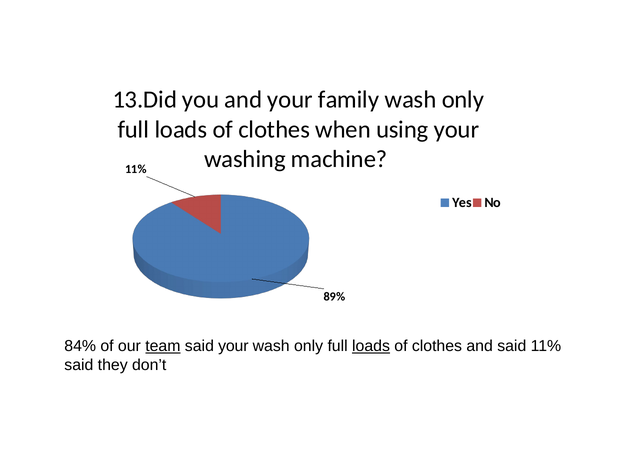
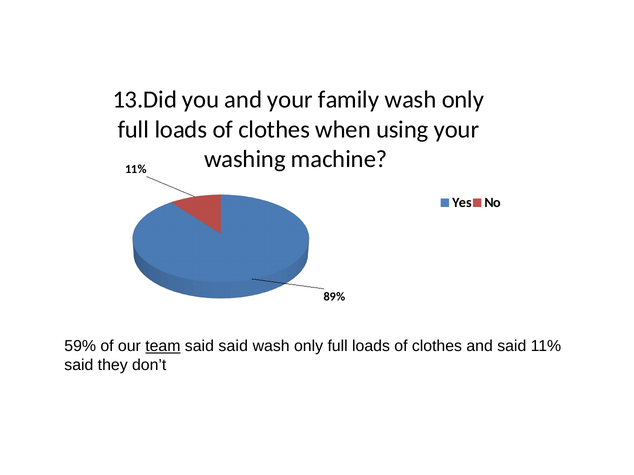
84%: 84% -> 59% (80, 347)
said your: your -> said (233, 347)
loads underline: present -> none (371, 347)
